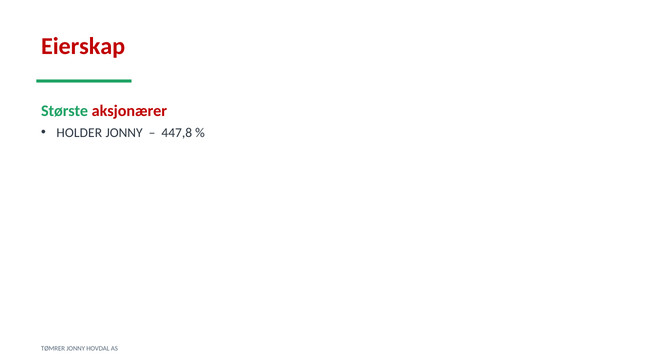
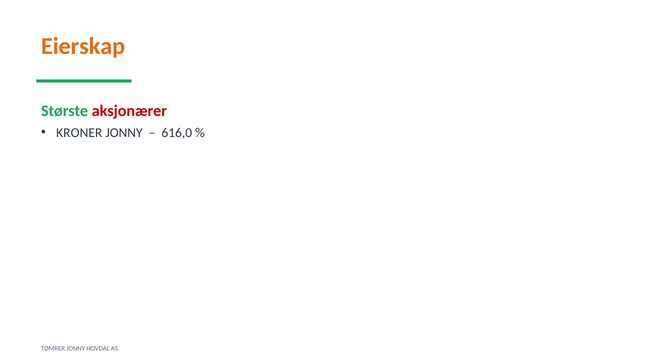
Eierskap colour: red -> orange (83, 46)
HOLDER: HOLDER -> KRONER (79, 133)
447,8: 447,8 -> 616,0 (177, 133)
